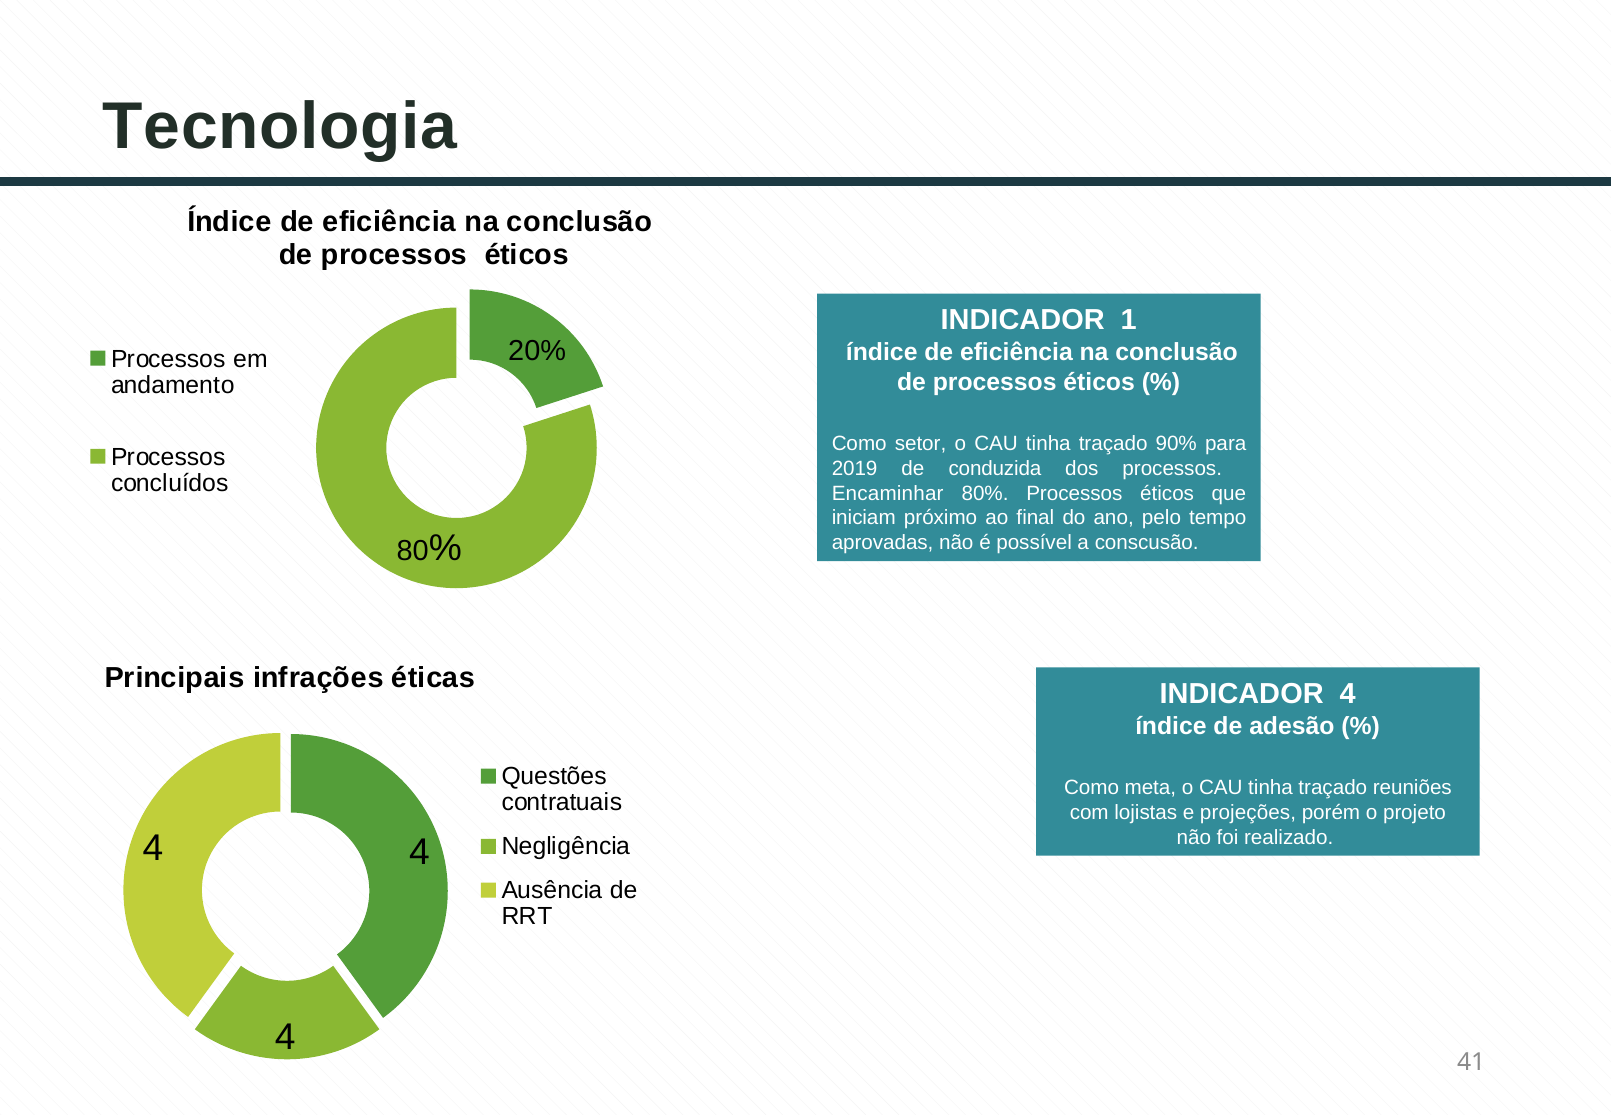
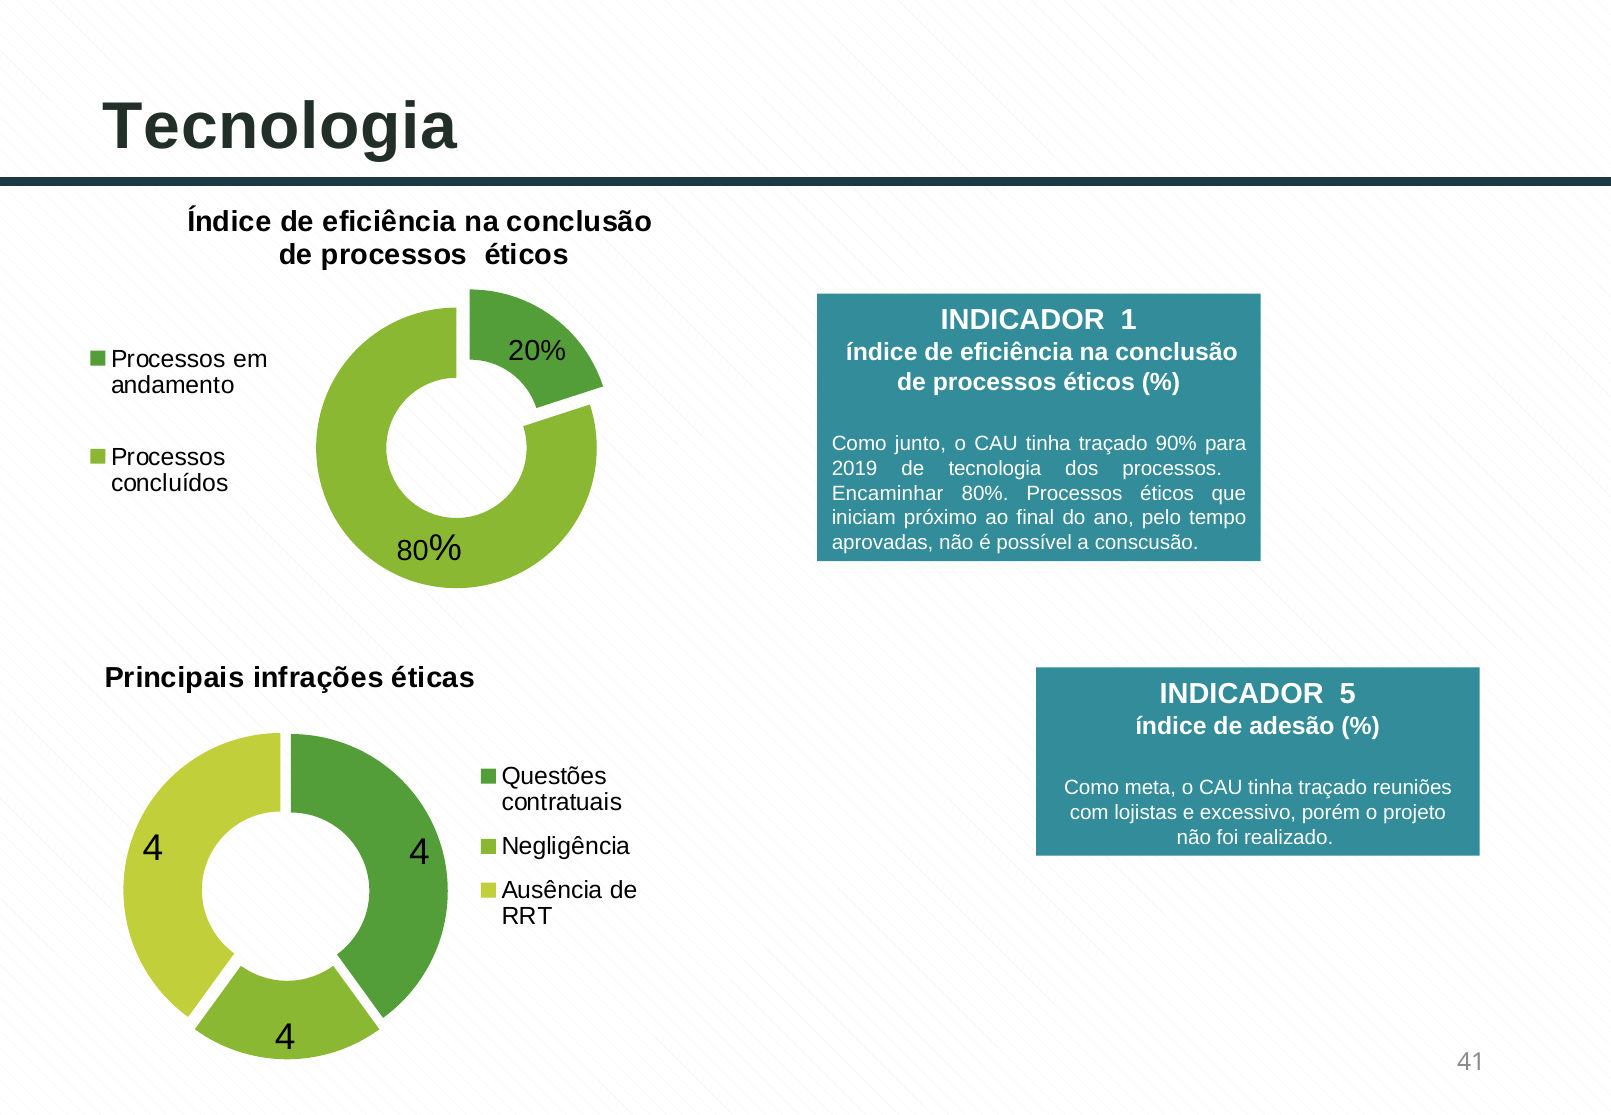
setor: setor -> junto (920, 444)
de conduzida: conduzida -> tecnologia (995, 469)
INDICADOR 4: 4 -> 5 (1348, 694)
projeções: projeções -> excessivo (1248, 813)
